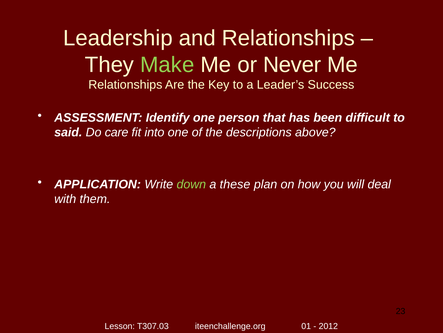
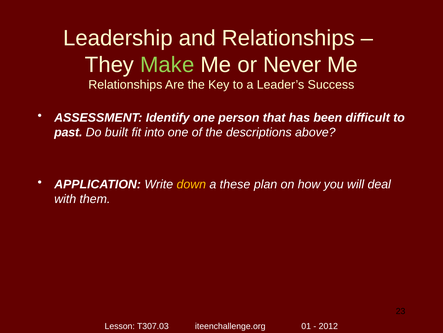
said: said -> past (68, 132)
care: care -> built (116, 132)
down colour: light green -> yellow (191, 184)
